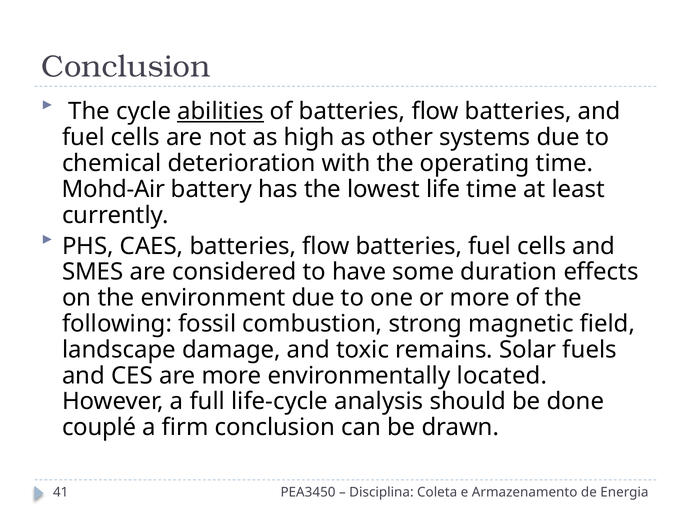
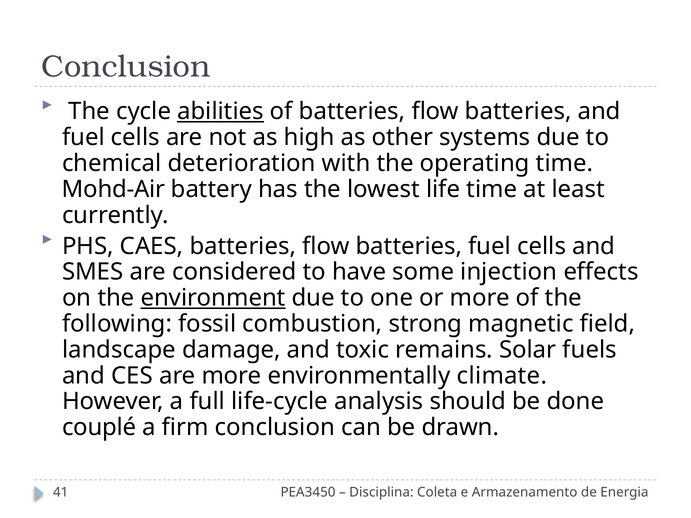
duration: duration -> injection (509, 272)
environment underline: none -> present (213, 298)
located: located -> climate (502, 376)
